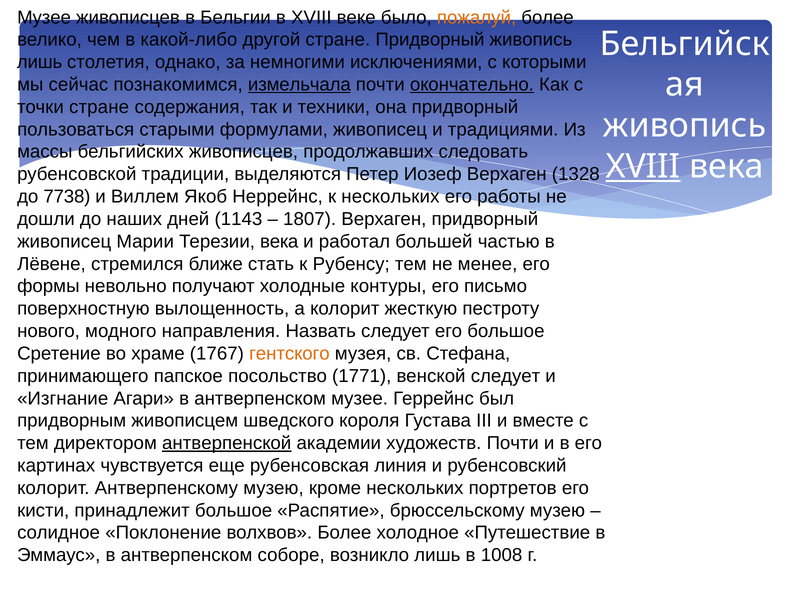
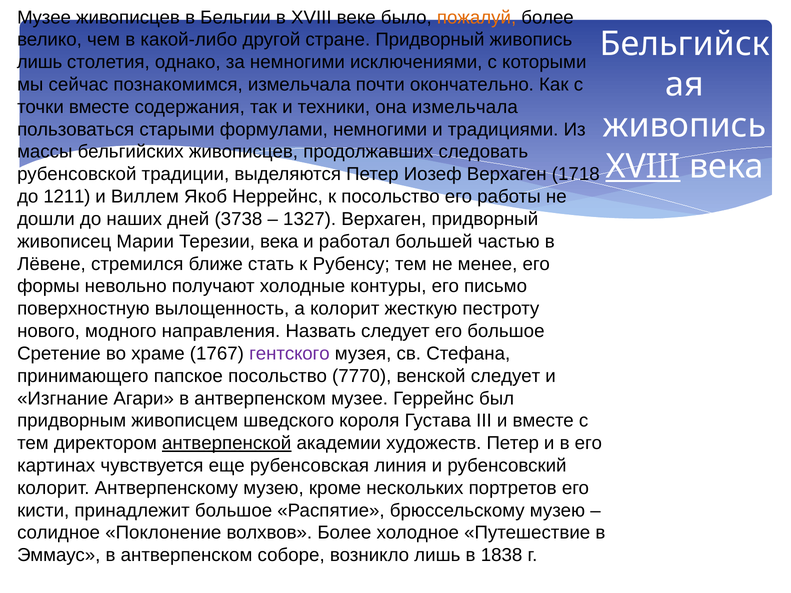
измельчала underline: present -> none (299, 85)
окончательно underline: present -> none (472, 85)
точки стране: стране -> вместе (99, 107)
она придворный: придворный -> измельчала (465, 107)
формулами живописец: живописец -> немногими (380, 129)
1328: 1328 -> 1718 (576, 174)
7738: 7738 -> 1211 (67, 197)
к нескольких: нескольких -> посольство (391, 197)
1143: 1143 -> 3738 (238, 219)
1807: 1807 -> 1327 (310, 219)
гентского colour: orange -> purple (289, 354)
1771: 1771 -> 7770 (362, 376)
художеств Почти: Почти -> Петер (513, 443)
1008: 1008 -> 1838 (502, 555)
